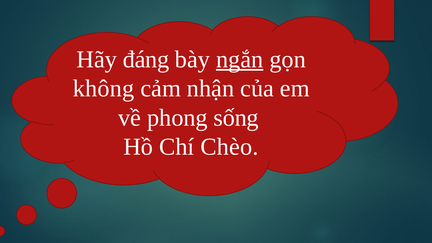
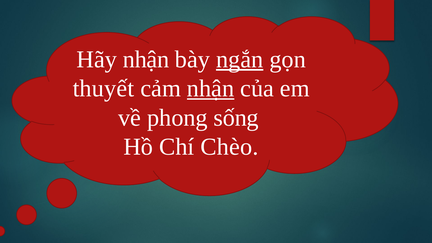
Hãy đáng: đáng -> nhận (146, 59)
không: không -> thuyết (103, 89)
nhận underline: none -> present (211, 89)
